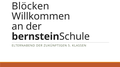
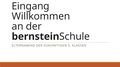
Blöcken: Blöcken -> Eingang (31, 6)
